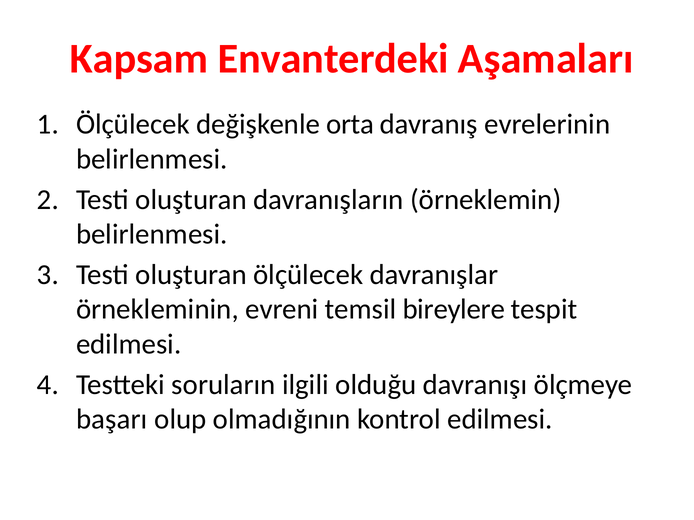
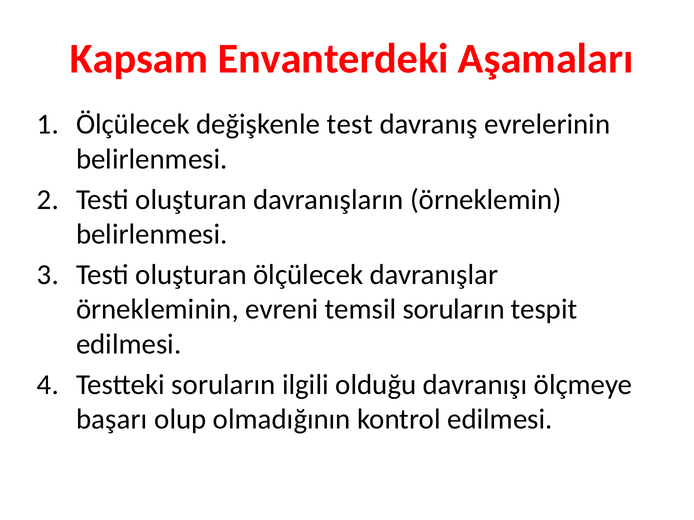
orta: orta -> test (350, 125)
temsil bireylere: bireylere -> soruların (454, 310)
